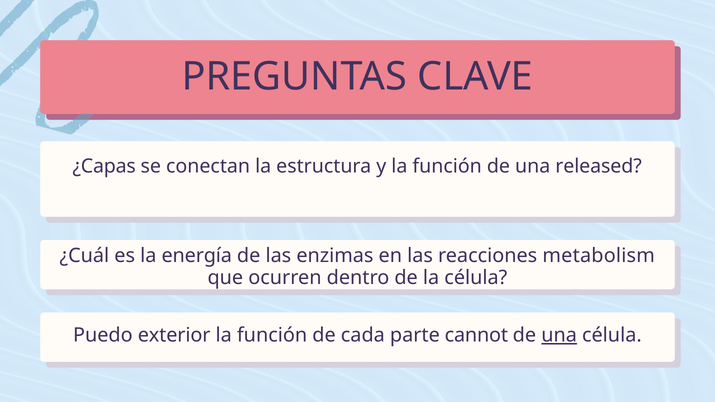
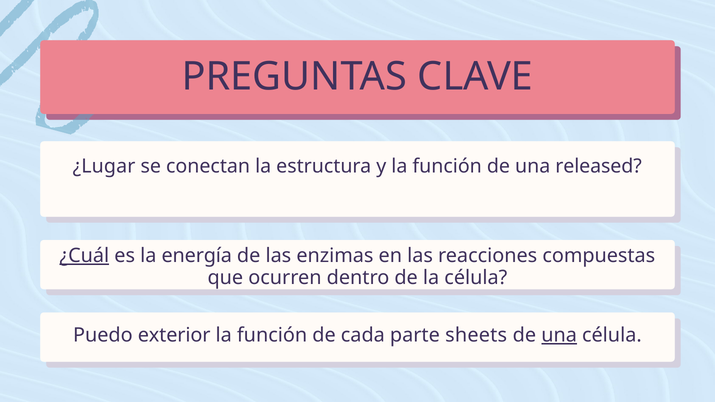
¿Capas: ¿Capas -> ¿Lugar (104, 167)
¿Cuál underline: none -> present (84, 256)
metabolism: metabolism -> compuestas (599, 256)
cannot: cannot -> sheets (476, 335)
